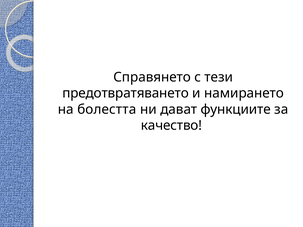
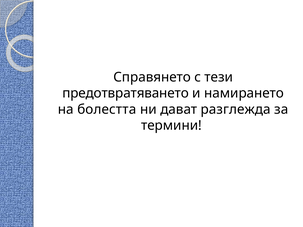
функциите: функциите -> разглежда (236, 110)
качество: качество -> термини (171, 126)
